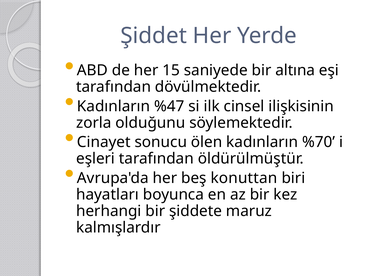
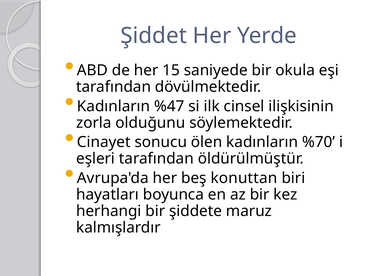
altına: altına -> okula (295, 70)
